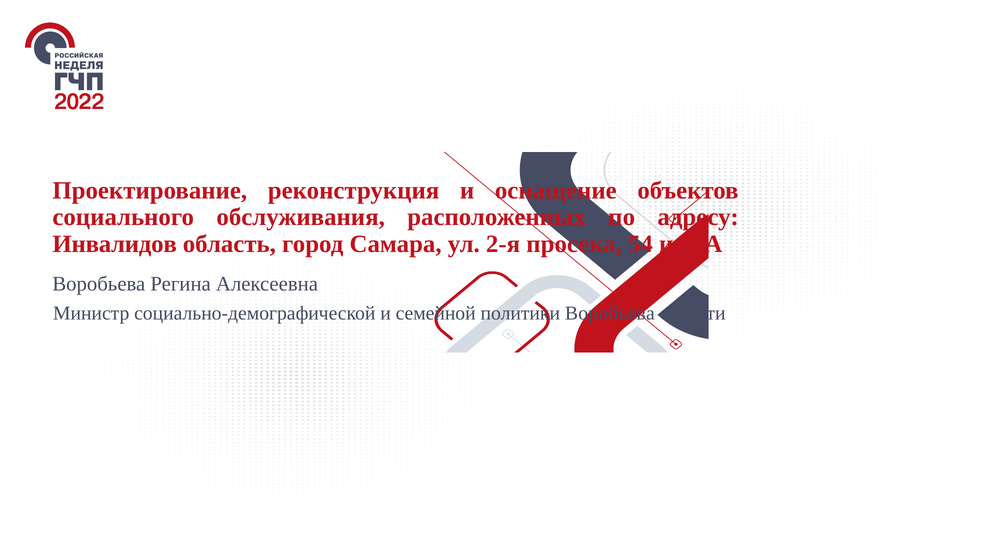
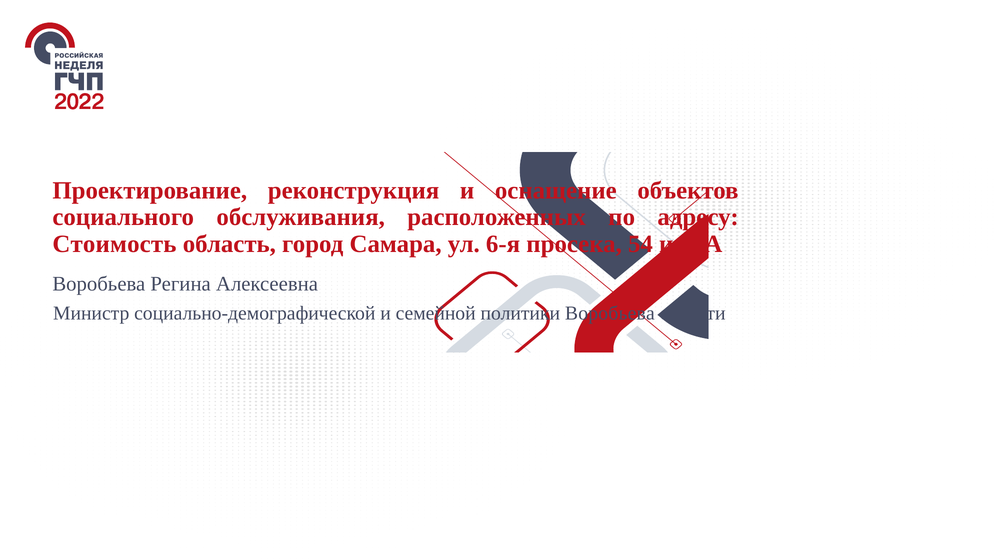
Инвалидов: Инвалидов -> Стоимость (114, 244)
2-я: 2-я -> 6-я (503, 244)
